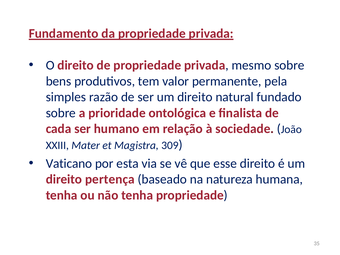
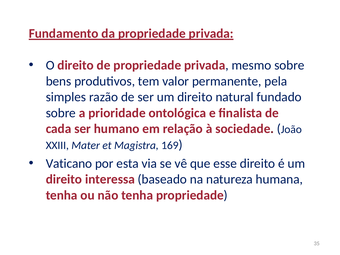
309: 309 -> 169 (170, 145)
pertença: pertença -> interessa (110, 179)
